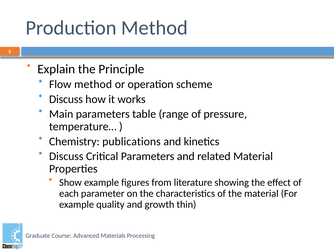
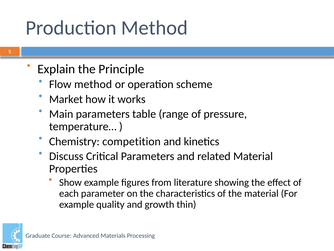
Discuss: Discuss -> Market (66, 99)
publications: publications -> competition (131, 141)
